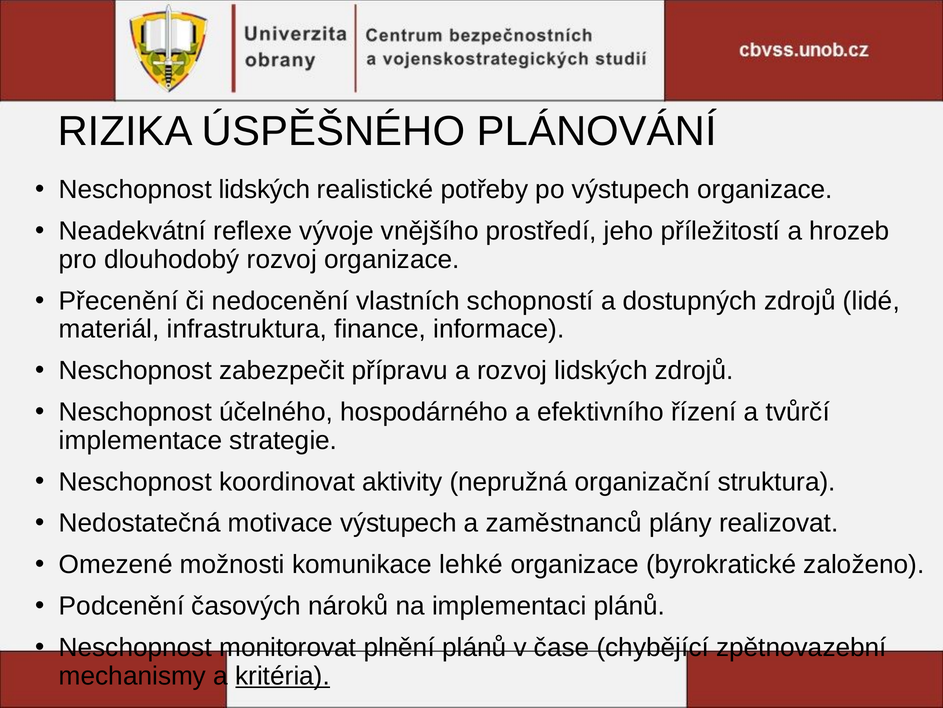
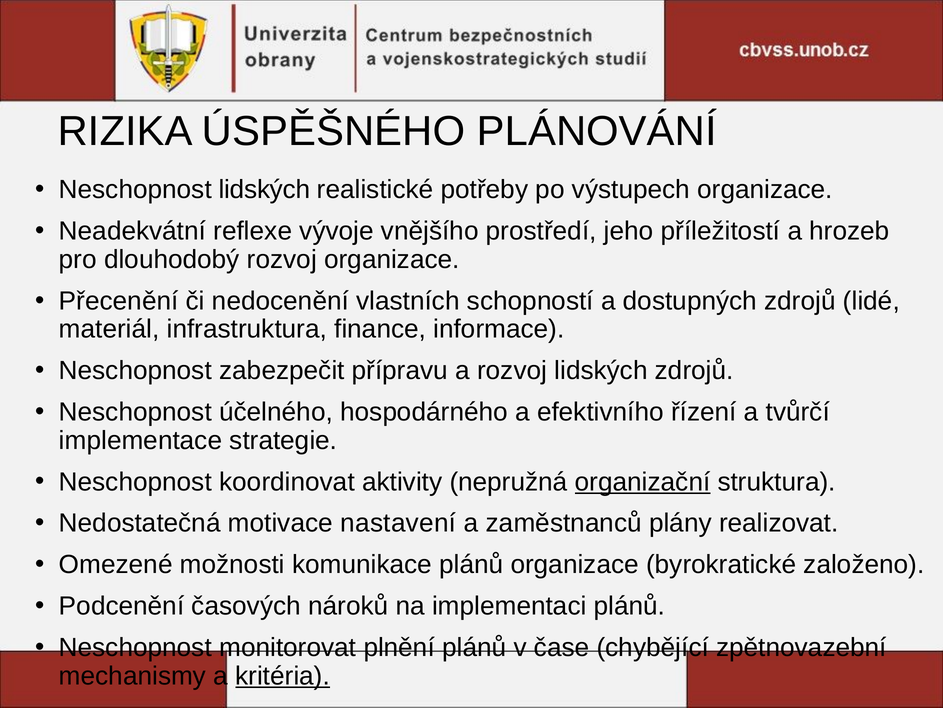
organizační underline: none -> present (643, 481)
motivace výstupech: výstupech -> nastavení (398, 523)
komunikace lehké: lehké -> plánů (471, 564)
